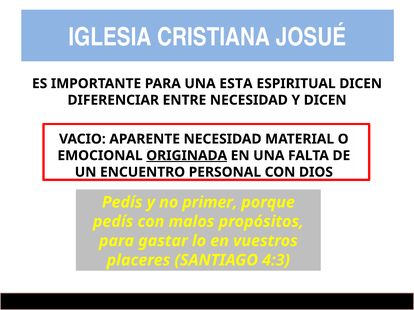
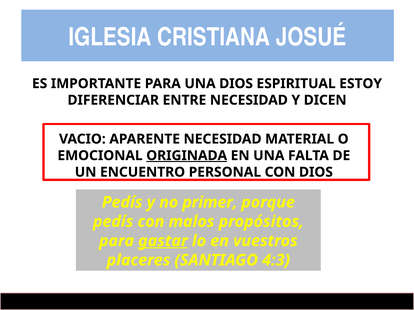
UNA ESTA: ESTA -> DIOS (236, 84)
ESPIRITUAL DICEN: DICEN -> ESTOY (361, 84)
gastar underline: none -> present (163, 241)
